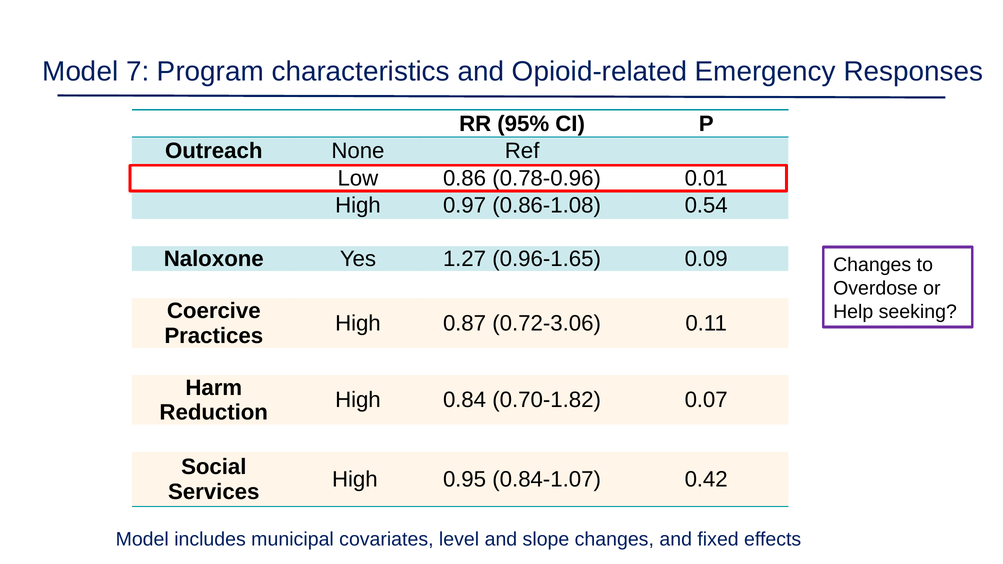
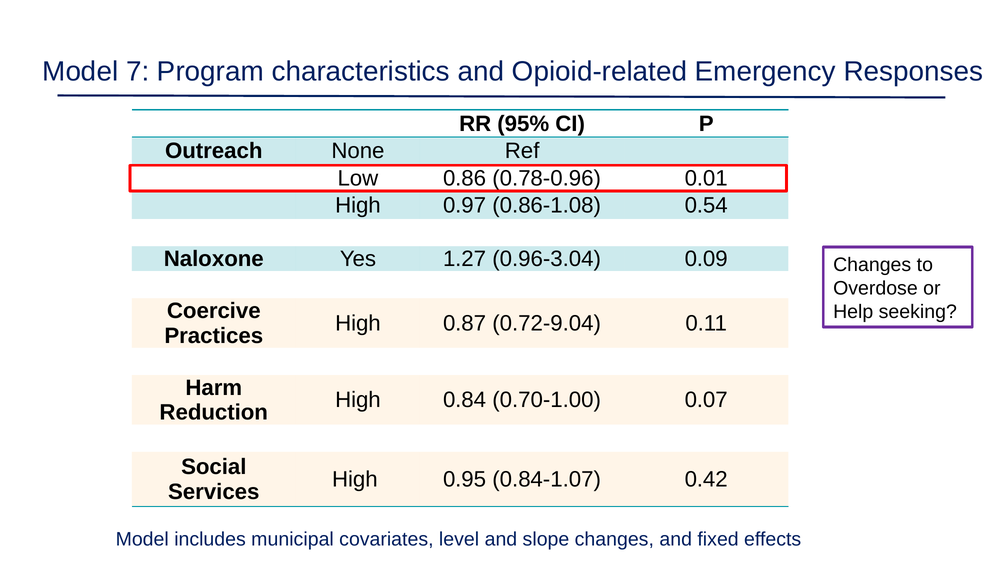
0.96-1.65: 0.96-1.65 -> 0.96-3.04 (547, 259)
0.72-3.06: 0.72-3.06 -> 0.72-9.04 (547, 323)
0.70-1.82: 0.70-1.82 -> 0.70-1.00 (547, 400)
